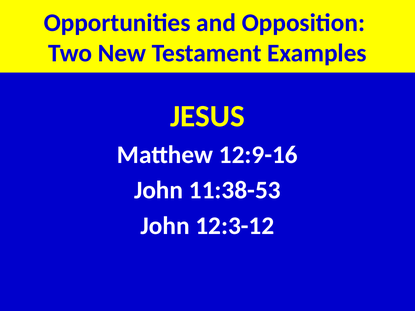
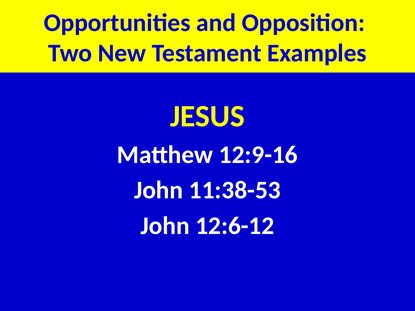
12:3-12: 12:3-12 -> 12:6-12 (235, 226)
